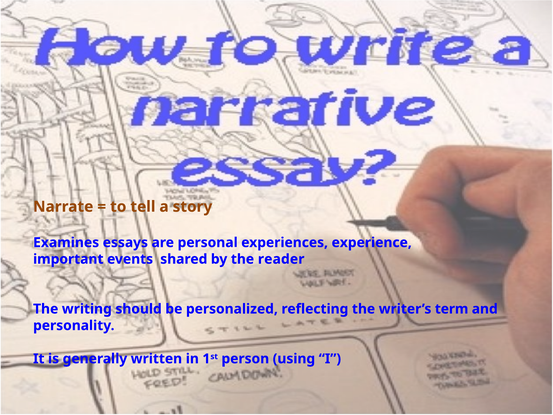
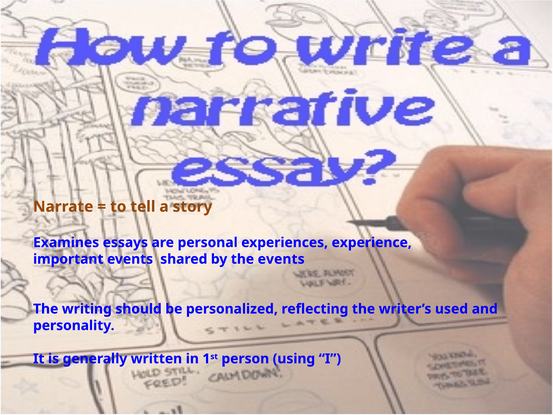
the reader: reader -> events (281, 259)
term: term -> used (452, 309)
